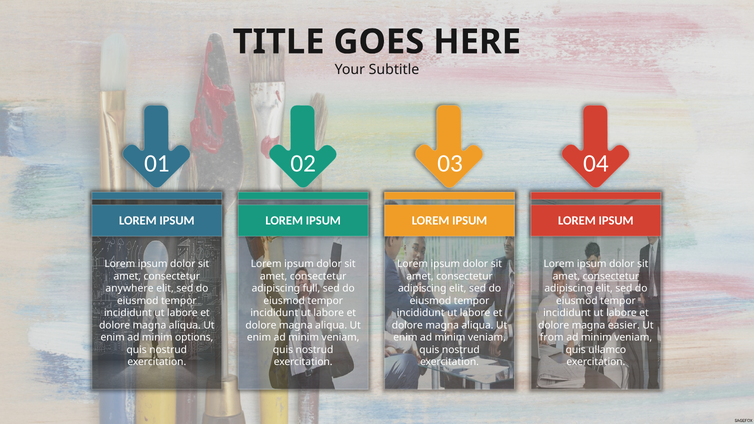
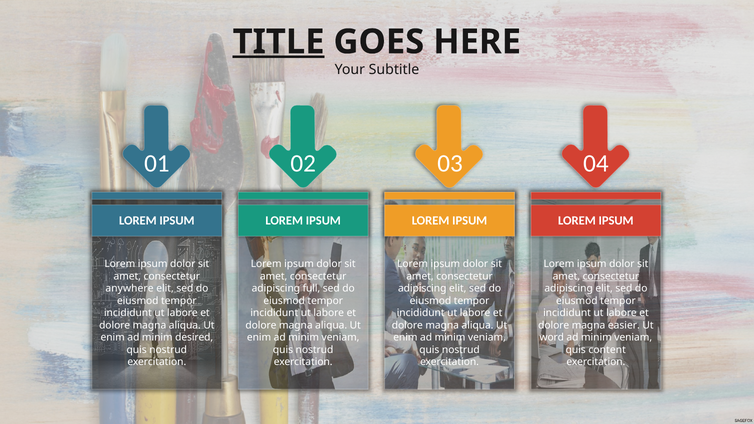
TITLE underline: none -> present (279, 42)
options: options -> desired (194, 338)
from: from -> word (552, 338)
ullamco: ullamco -> content (607, 350)
